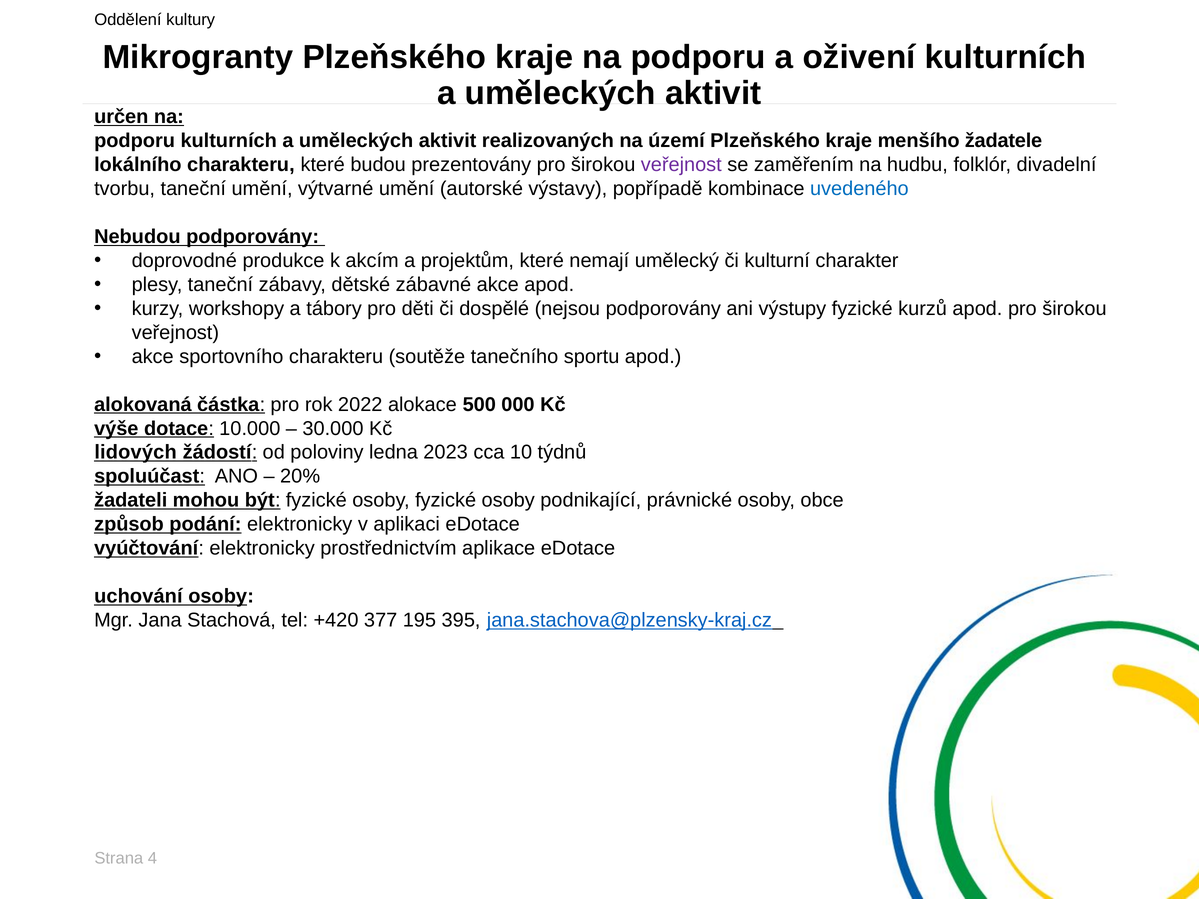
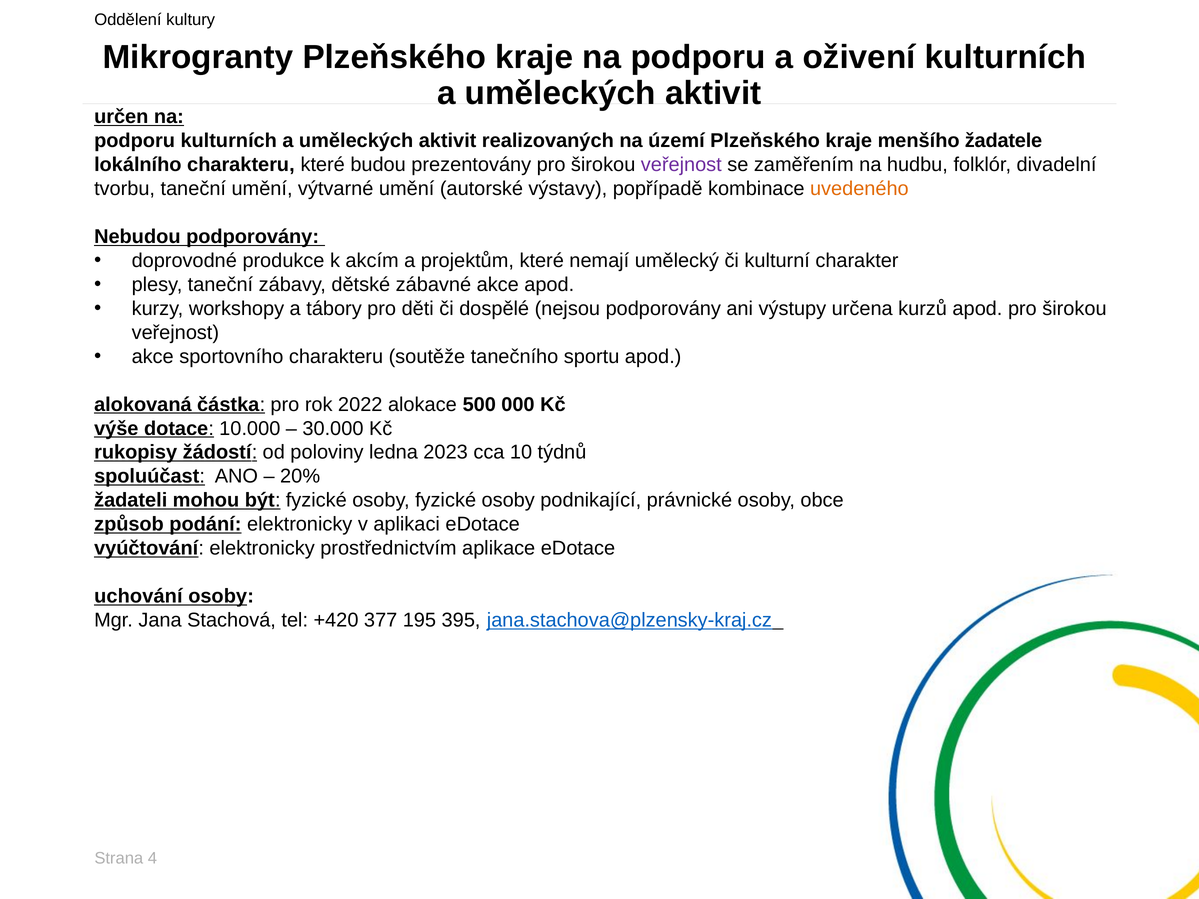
uvedeného colour: blue -> orange (859, 189)
výstupy fyzické: fyzické -> určena (862, 309)
lidových: lidových -> rukopisy (136, 453)
